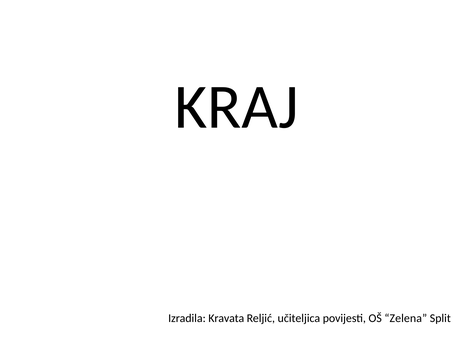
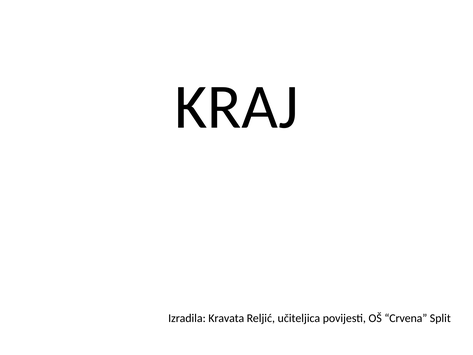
Zelena: Zelena -> Crvena (406, 318)
